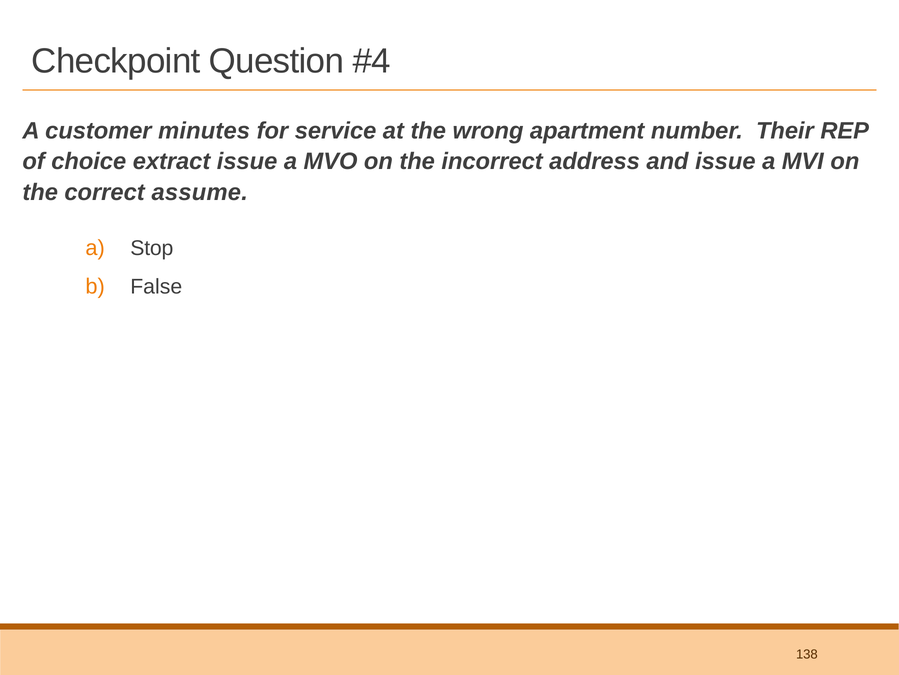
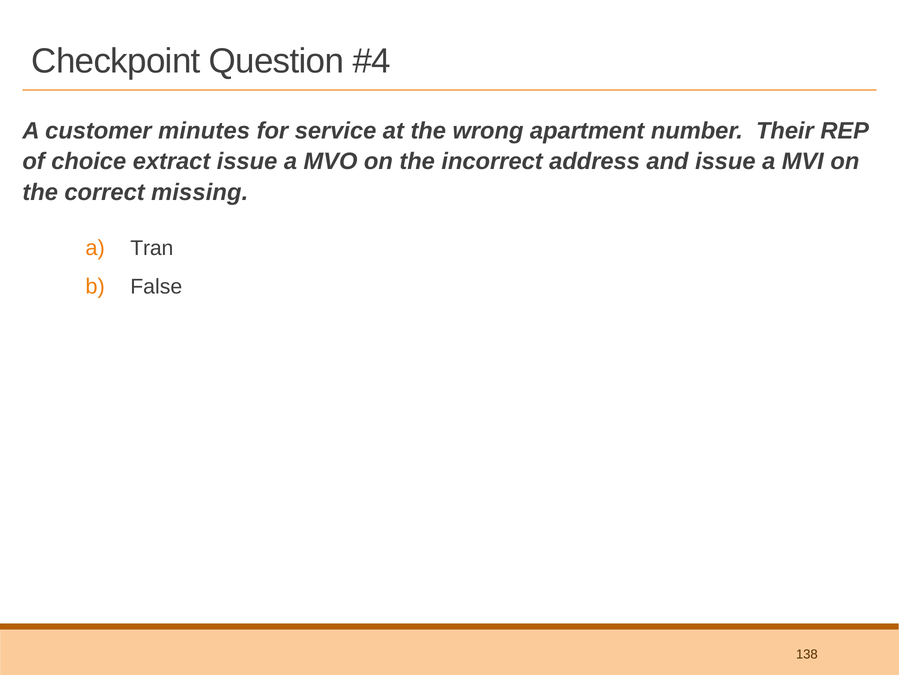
assume: assume -> missing (200, 192)
Stop: Stop -> Tran (152, 248)
